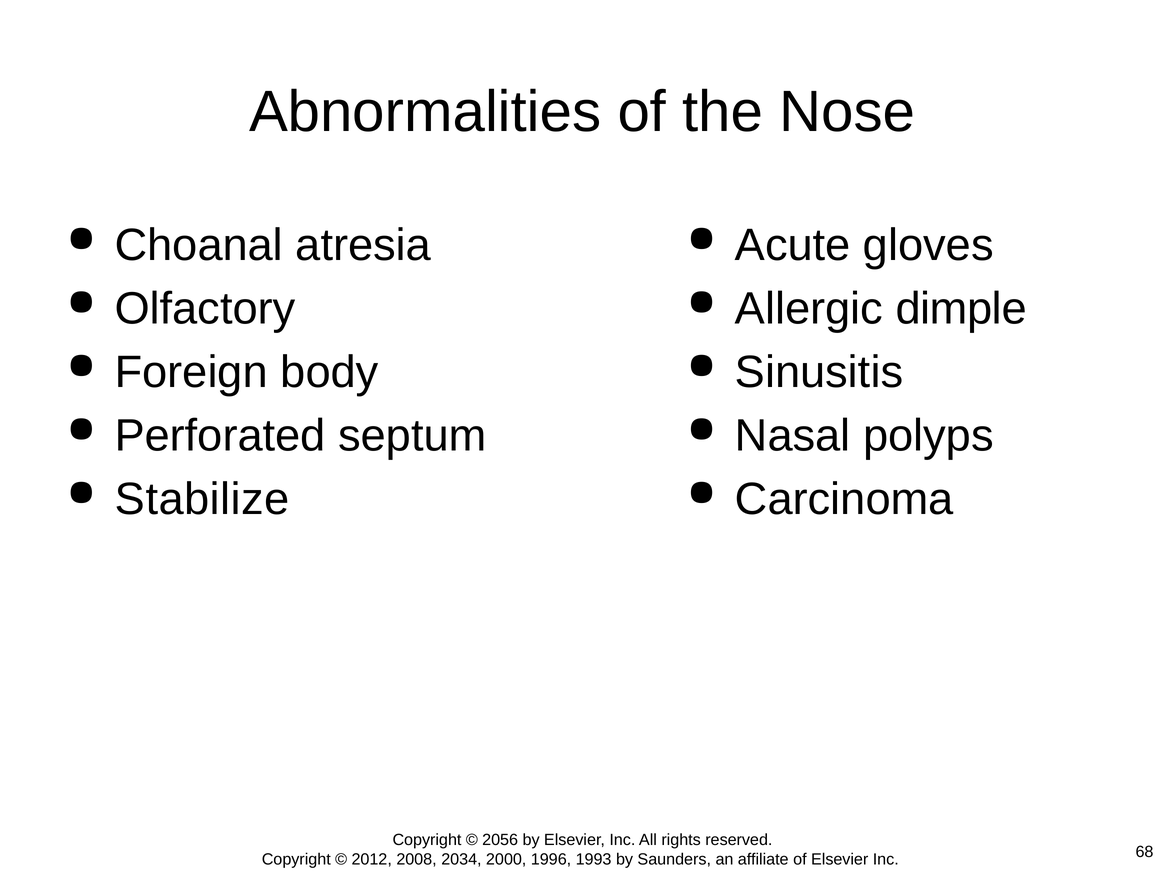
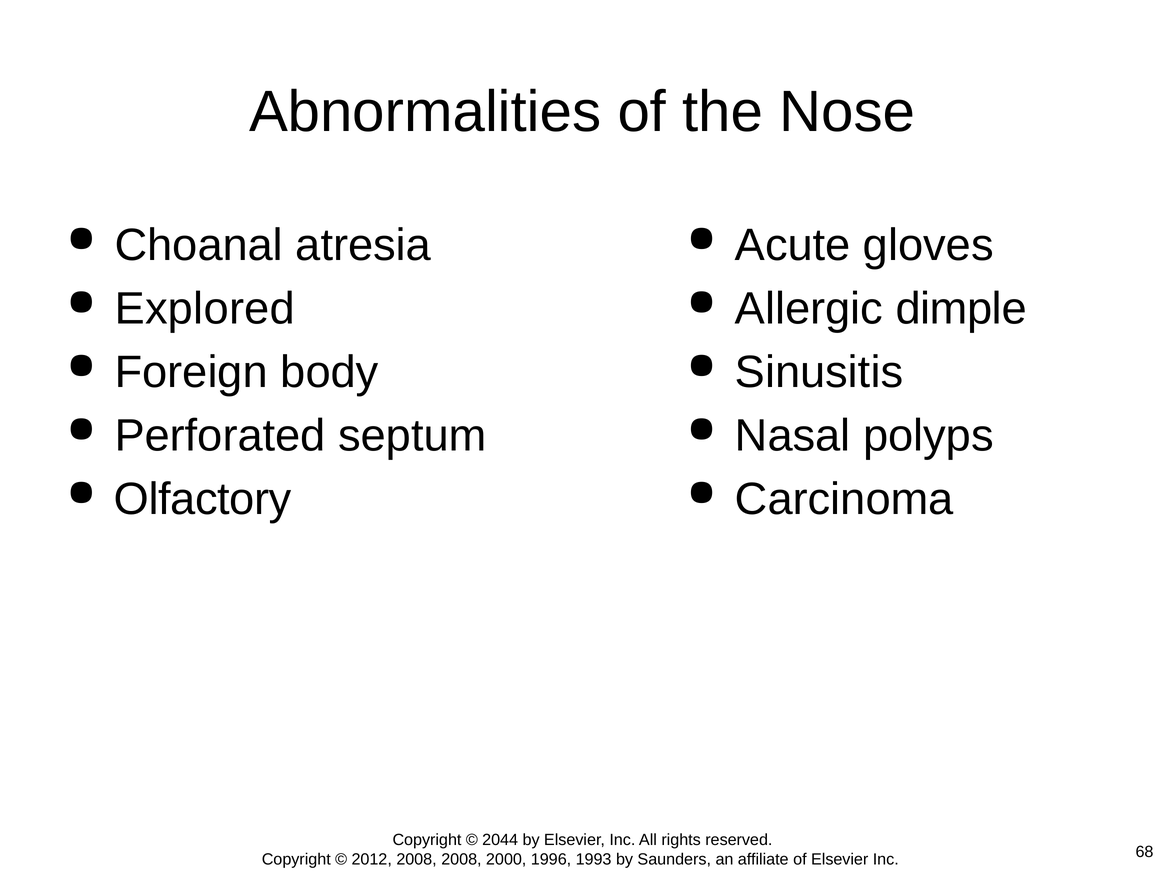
Olfactory: Olfactory -> Explored (205, 309)
Stabilize: Stabilize -> Olfactory (203, 499)
2056: 2056 -> 2044 (500, 840)
2008 2034: 2034 -> 2008 (461, 859)
